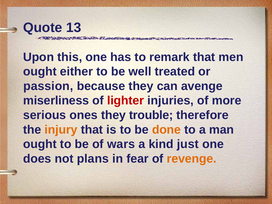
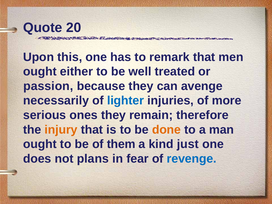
13: 13 -> 20 (74, 28)
miserliness: miserliness -> necessarily (56, 101)
lighter colour: red -> blue (126, 101)
trouble: trouble -> remain (151, 115)
wars: wars -> them (121, 144)
revenge colour: orange -> blue (192, 159)
